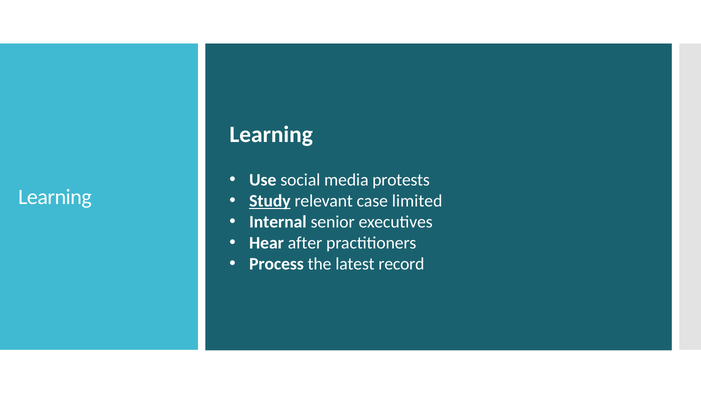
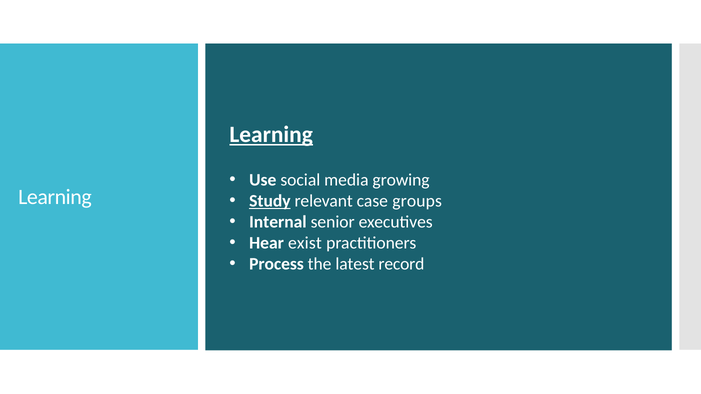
Learning underline: none -> present (271, 135)
protests: protests -> growing (401, 180)
limited: limited -> groups (417, 201)
after: after -> exist (305, 243)
